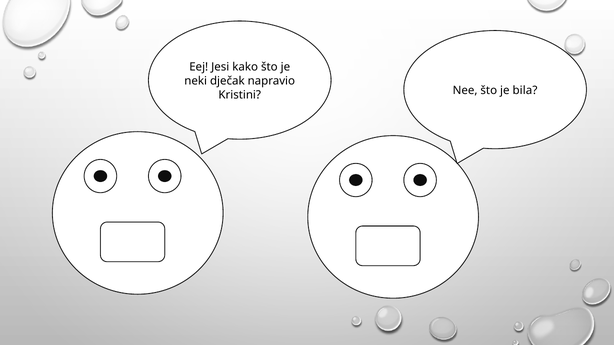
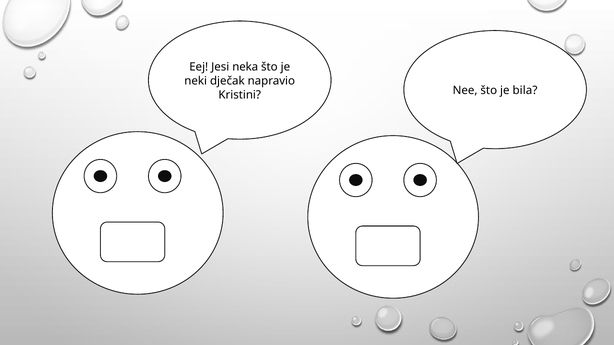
kako: kako -> neka (245, 67)
